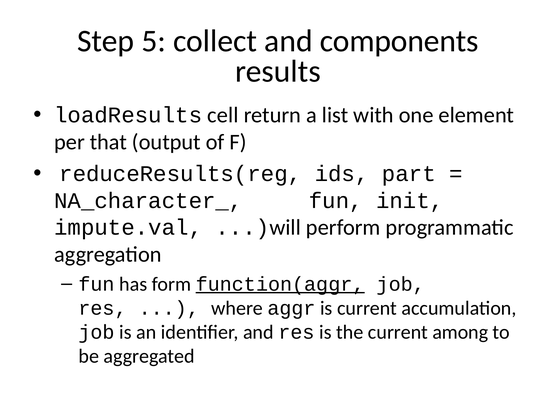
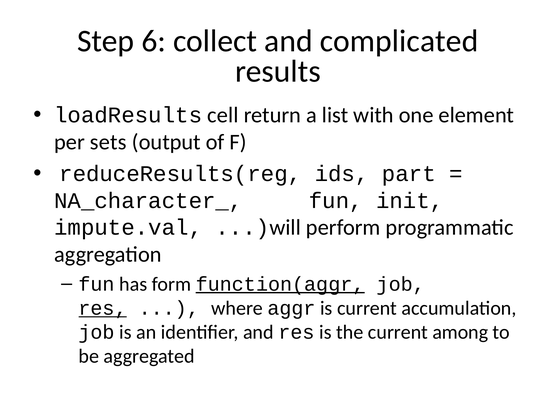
5: 5 -> 6 (154, 41)
components: components -> complicated (399, 41)
that: that -> sets (108, 142)
res underline: none -> present (103, 308)
